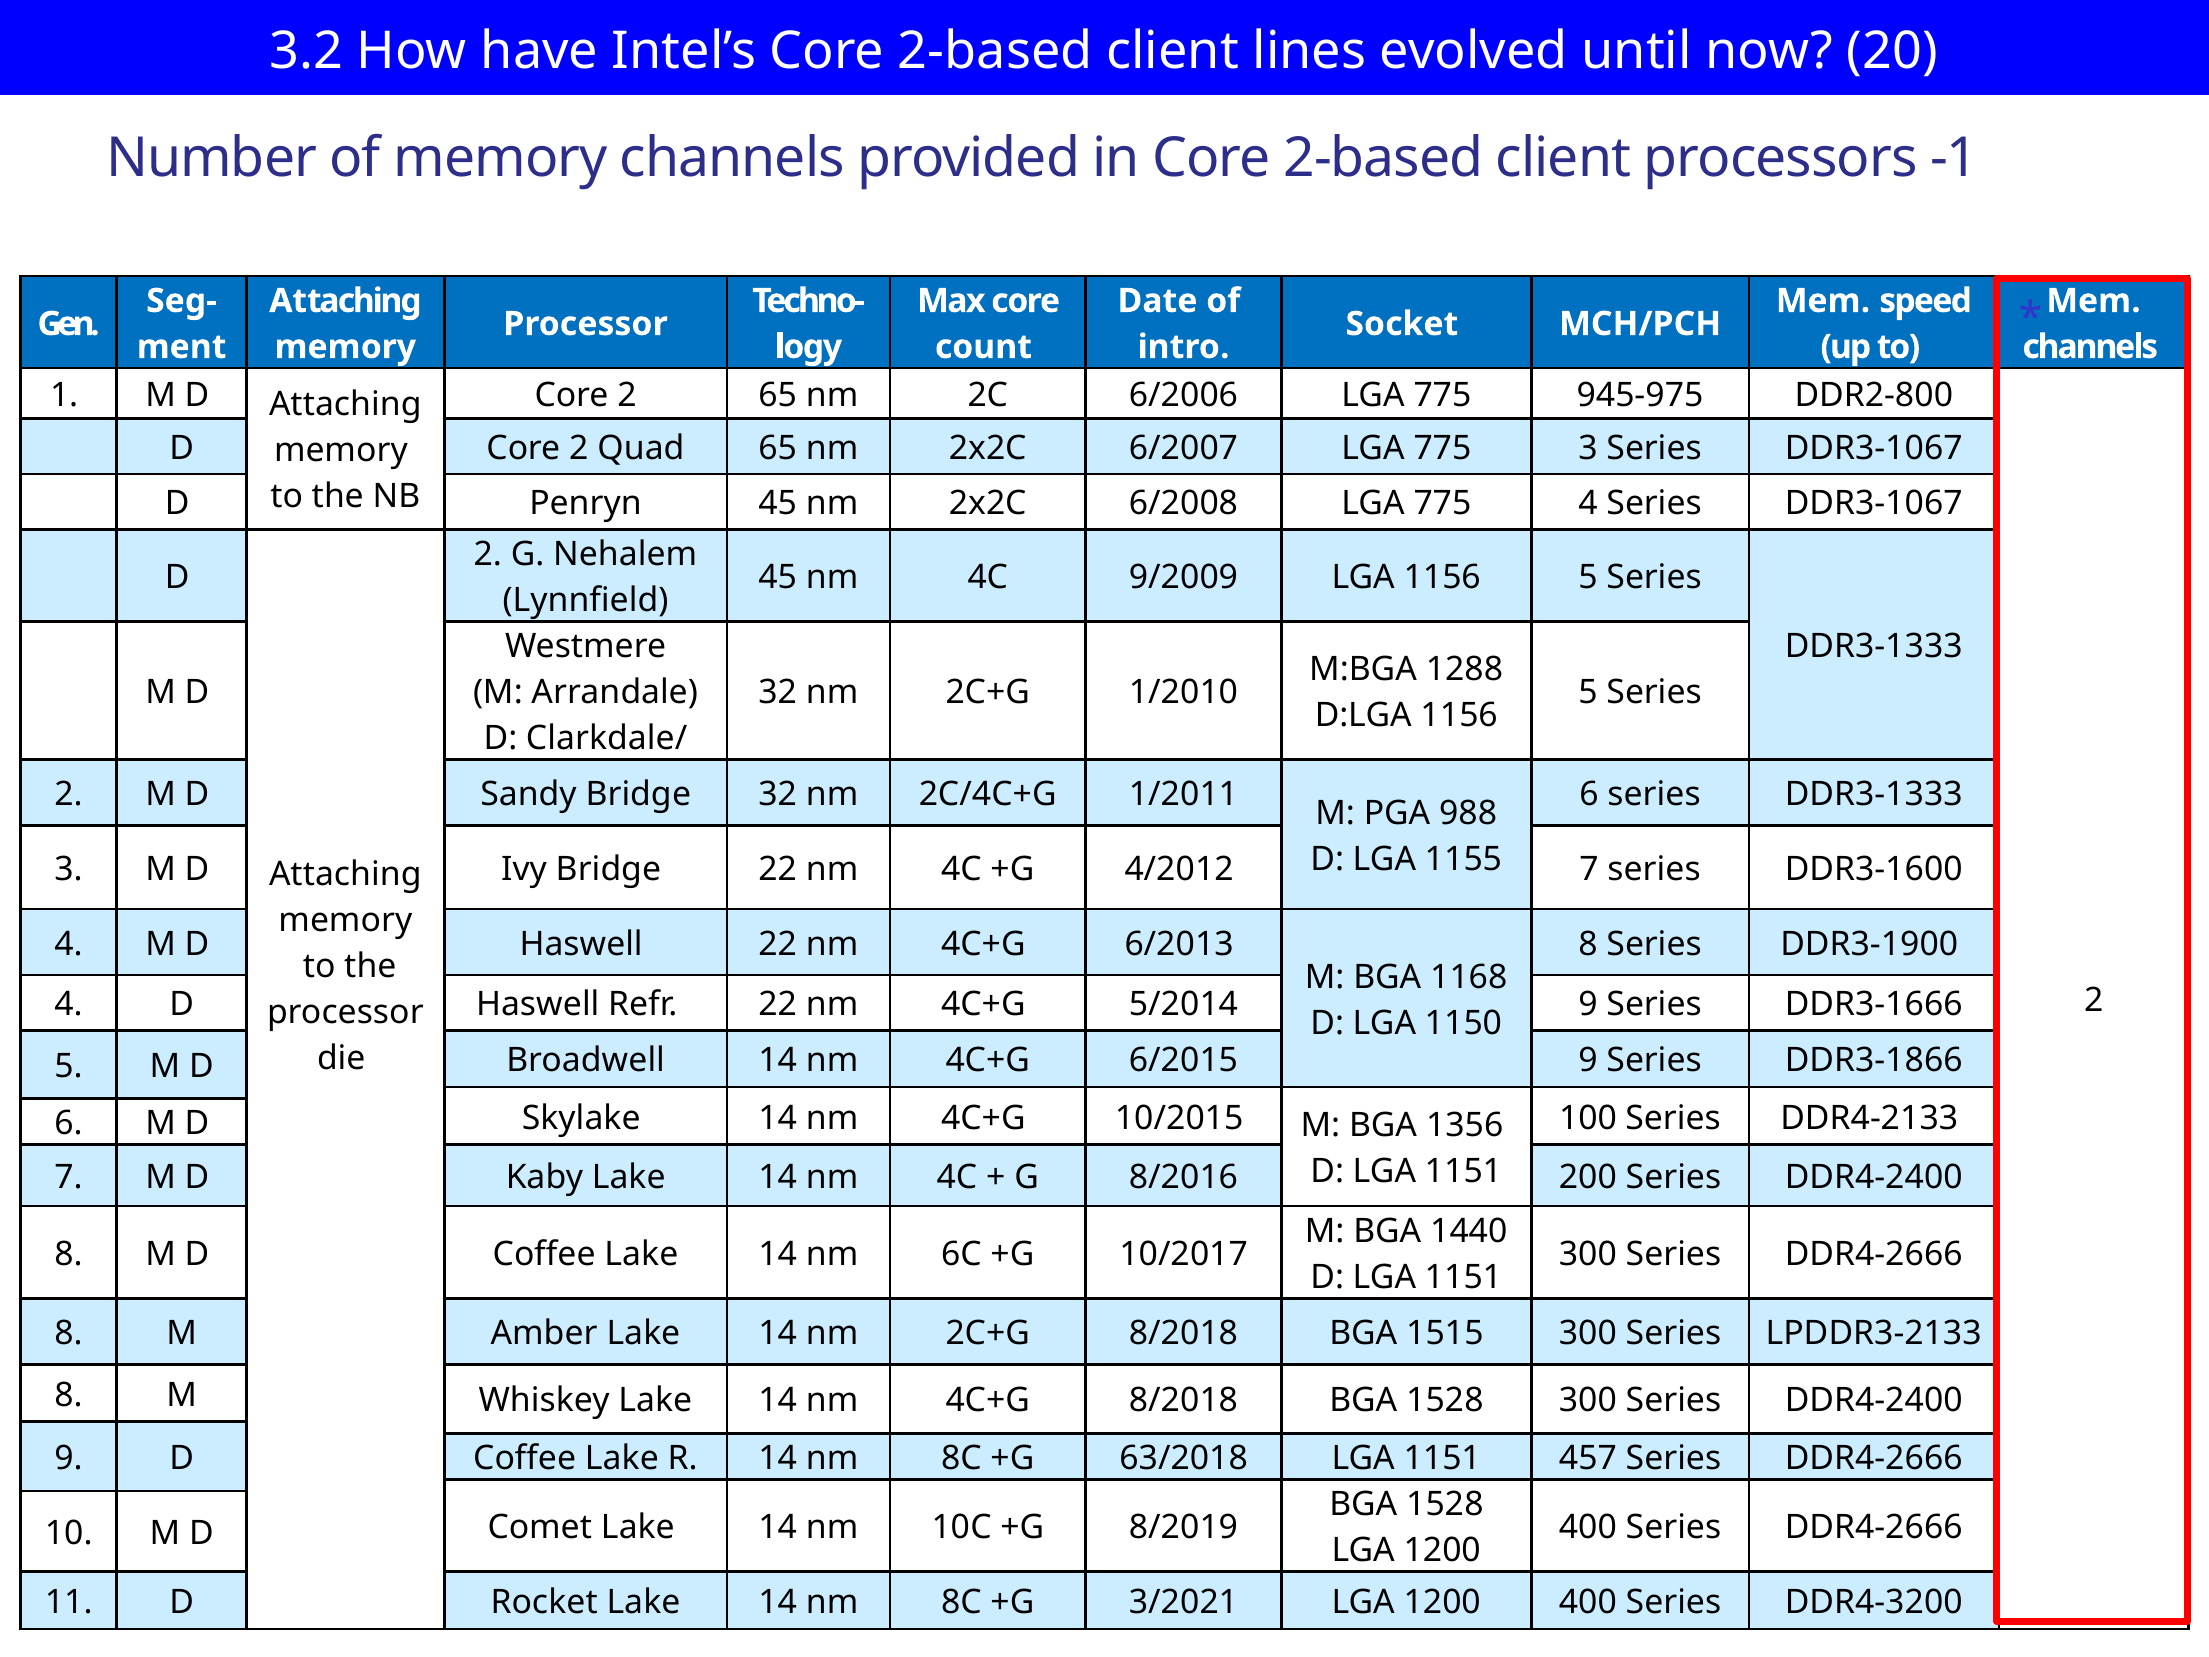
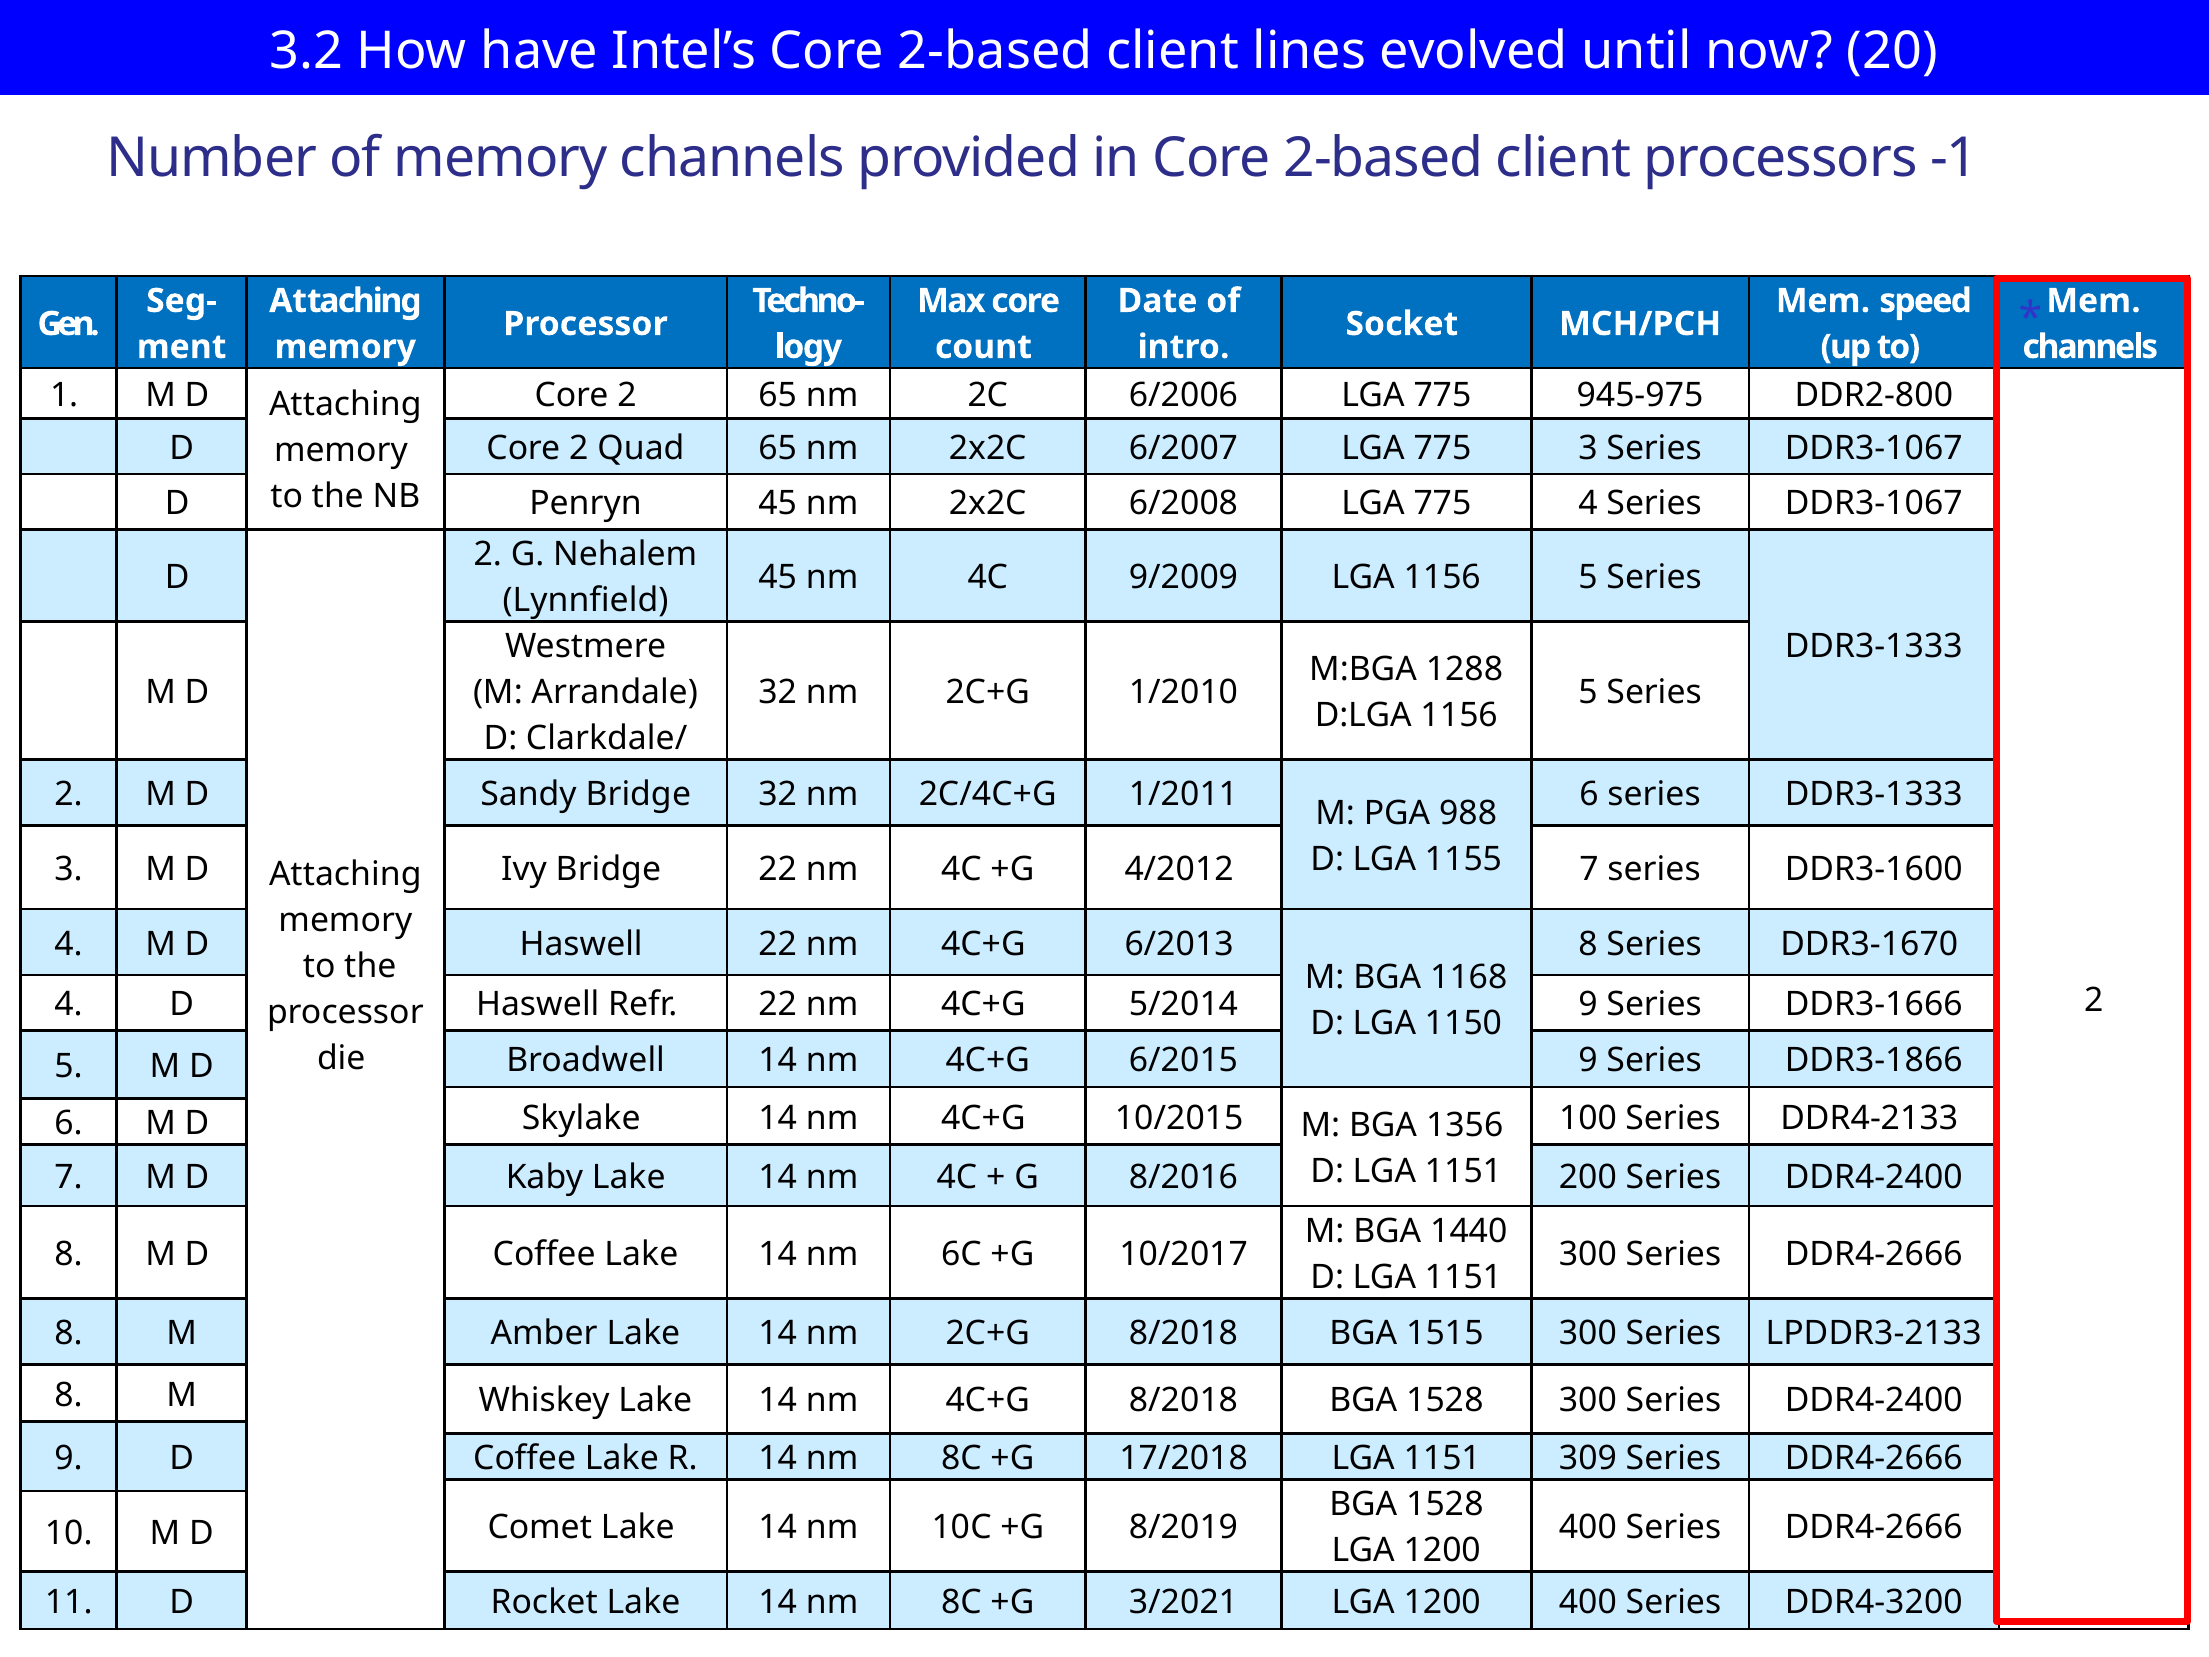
DDR3-1900: DDR3-1900 -> DDR3-1670 (1869, 944)
63/2018: 63/2018 -> 17/2018 (1184, 1458)
457: 457 -> 309 (1588, 1458)
